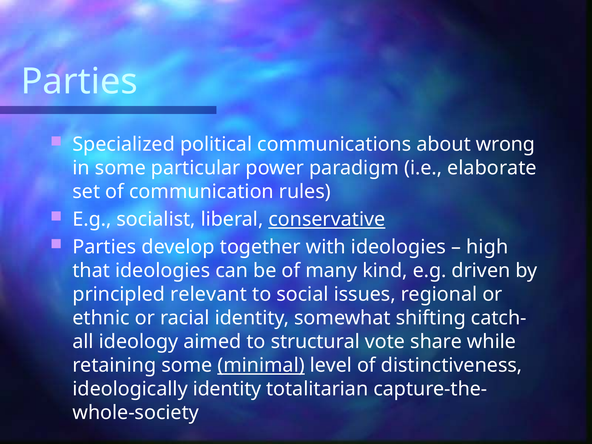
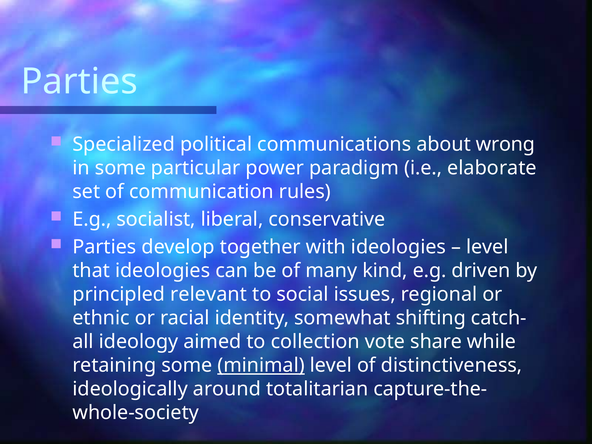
conservative underline: present -> none (327, 219)
high: high -> level (487, 247)
structural: structural -> collection (315, 342)
ideologically identity: identity -> around (227, 389)
